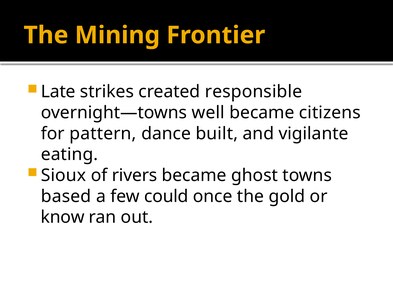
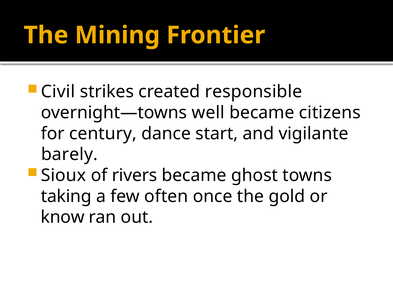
Late: Late -> Civil (58, 92)
pattern: pattern -> century (103, 134)
built: built -> start (217, 134)
eating: eating -> barely (69, 155)
based: based -> taking (66, 197)
could: could -> often (166, 197)
